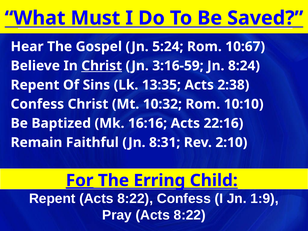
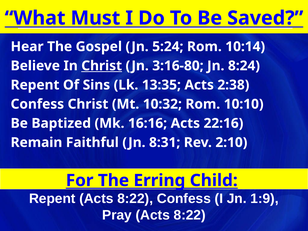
10:67: 10:67 -> 10:14 (245, 47)
3:16-59: 3:16-59 -> 3:16-80 (178, 66)
For underline: present -> none (80, 180)
